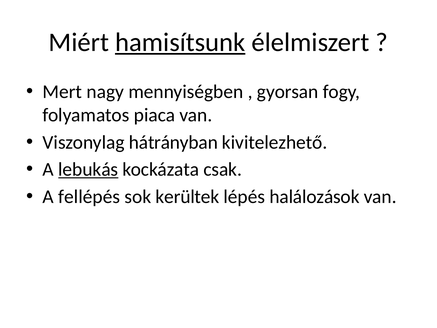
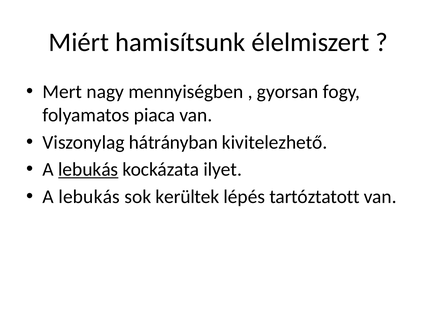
hamisítsunk underline: present -> none (180, 42)
csak: csak -> ilyet (223, 169)
fellépés: fellépés -> lebukás (89, 197)
halálozások: halálozások -> tartóztatott (315, 197)
